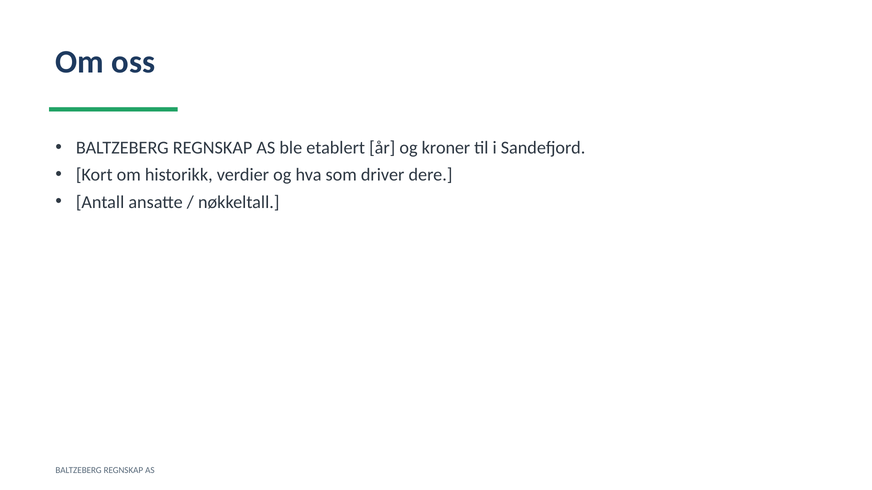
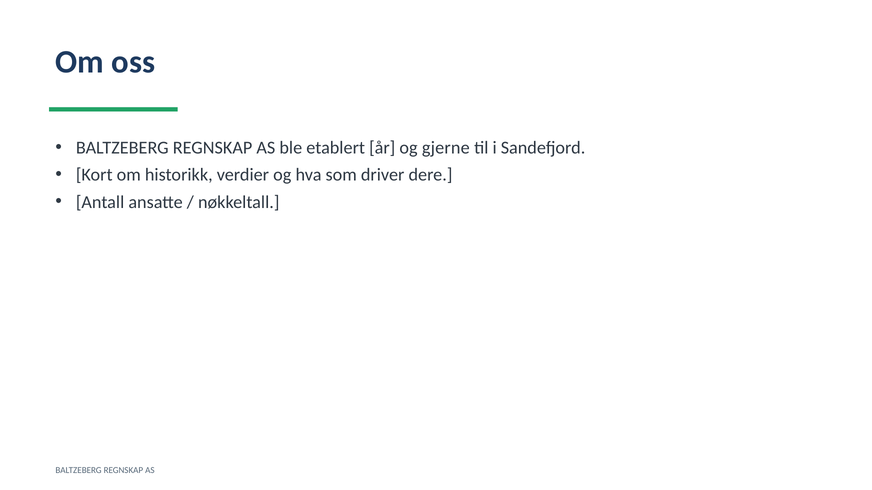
kroner: kroner -> gjerne (446, 148)
